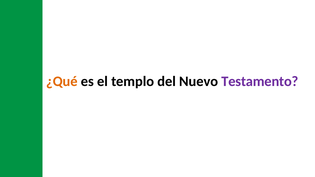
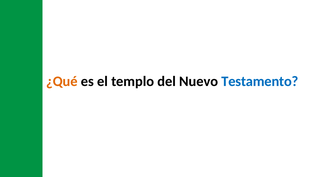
Testamento colour: purple -> blue (260, 82)
